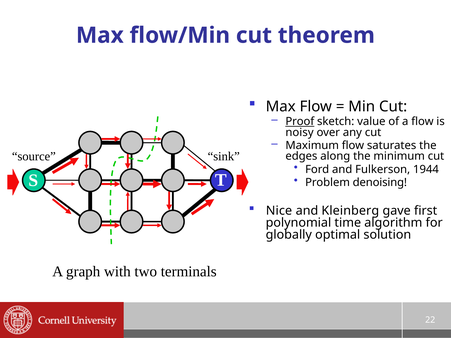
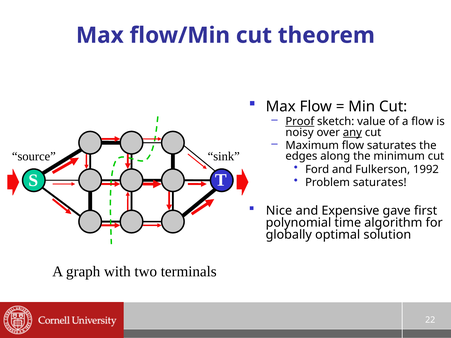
any underline: none -> present (352, 132)
1944: 1944 -> 1992 (426, 169)
Problem denoising: denoising -> saturates (380, 183)
Kleinberg: Kleinberg -> Expensive (350, 211)
